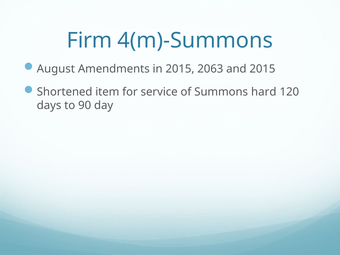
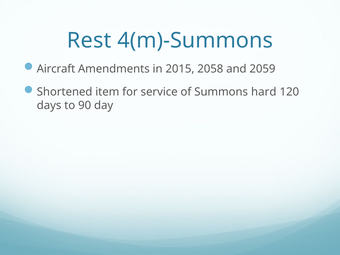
Firm: Firm -> Rest (89, 40)
August: August -> Aircraft (56, 69)
2063: 2063 -> 2058 (210, 69)
and 2015: 2015 -> 2059 (262, 69)
